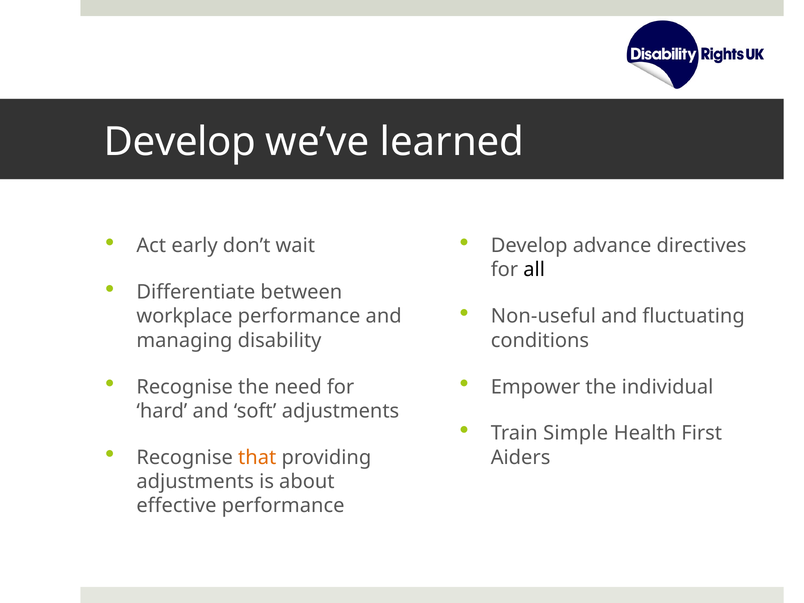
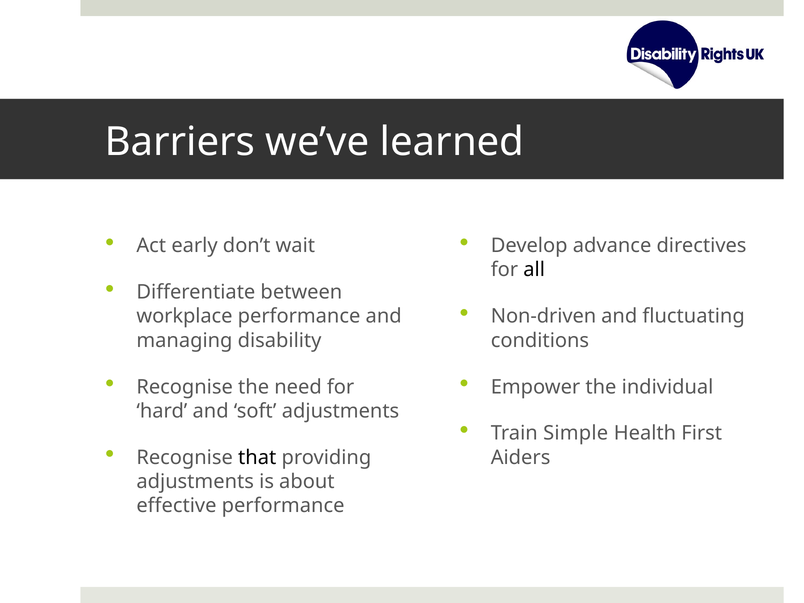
Develop: Develop -> Barriers (180, 142)
Non-useful: Non-useful -> Non-driven (544, 316)
that colour: orange -> black (257, 457)
